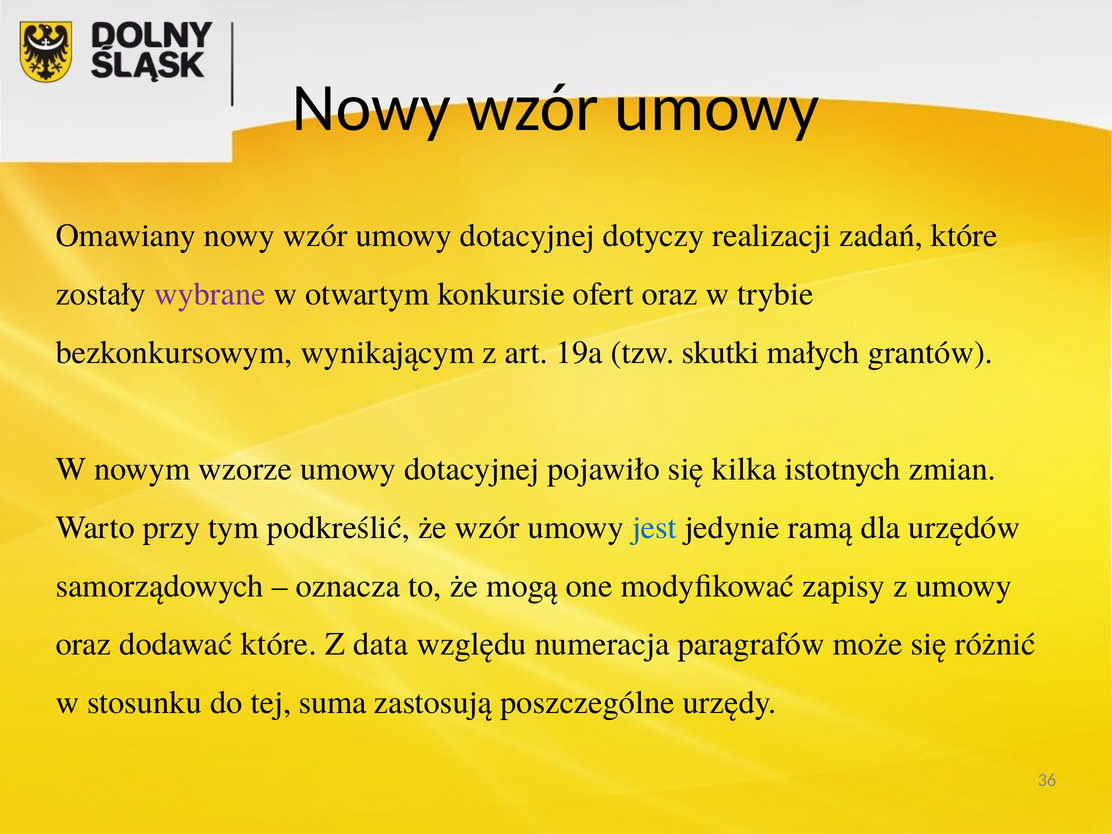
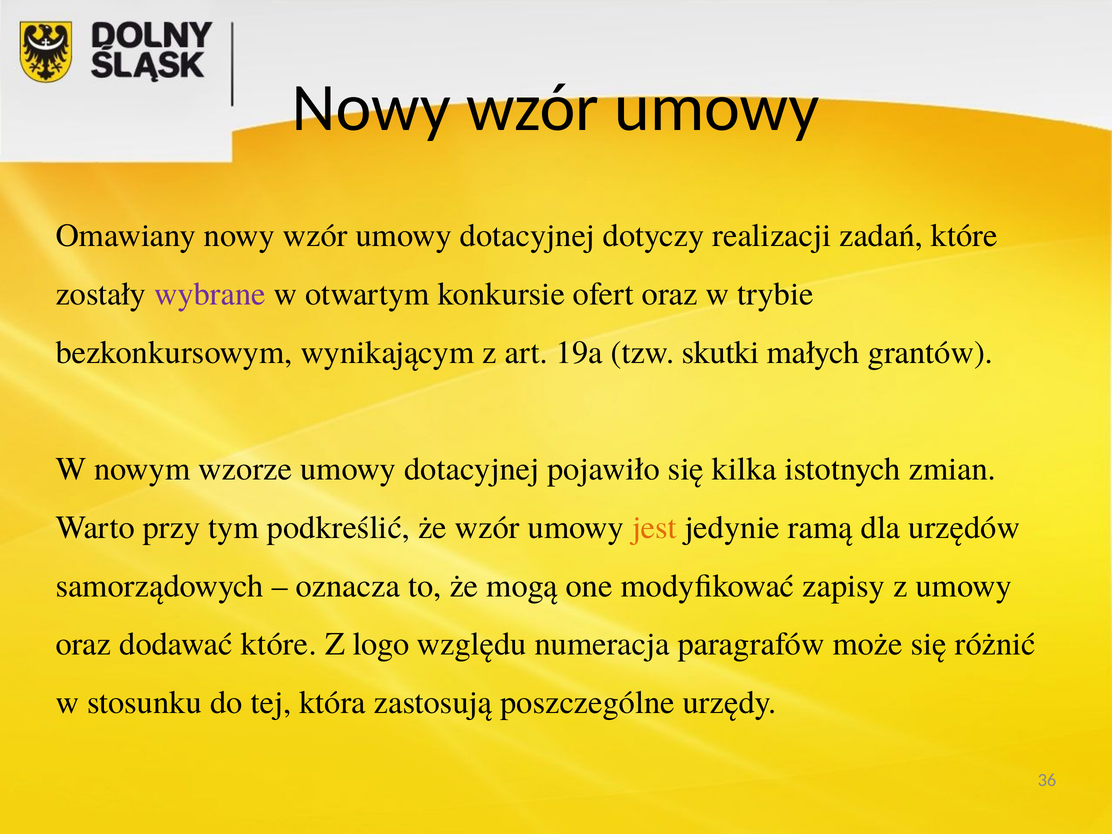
jest colour: blue -> orange (654, 528)
data: data -> logo (381, 644)
suma: suma -> która (333, 703)
